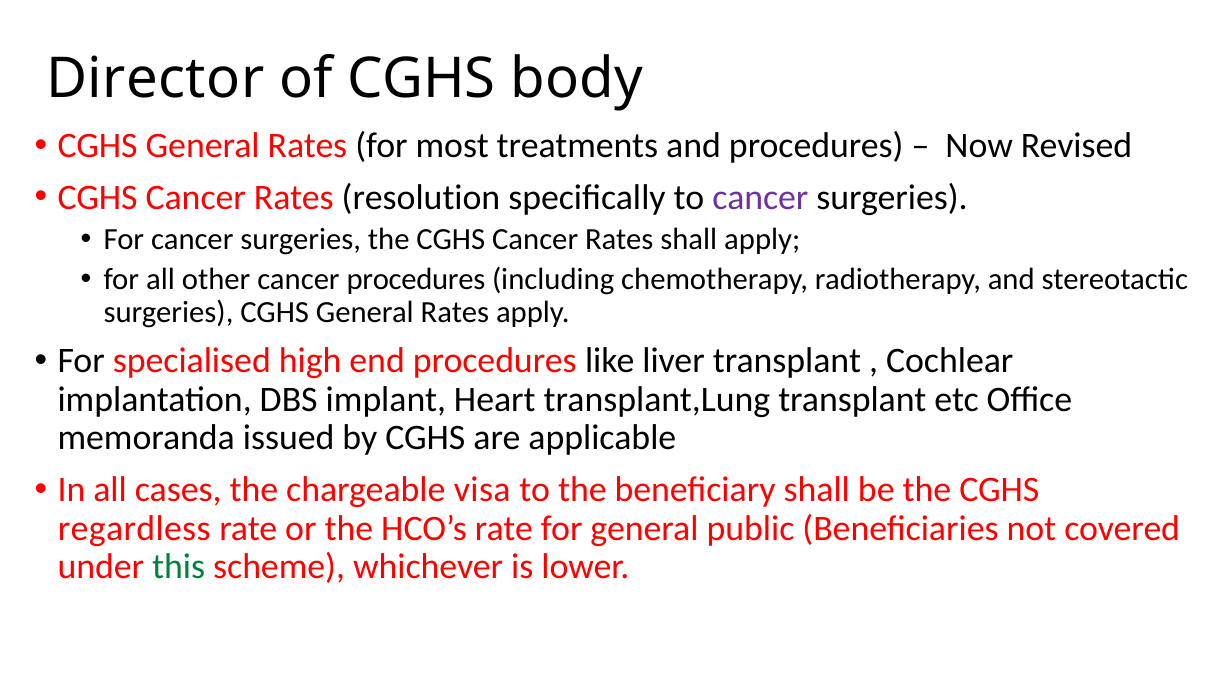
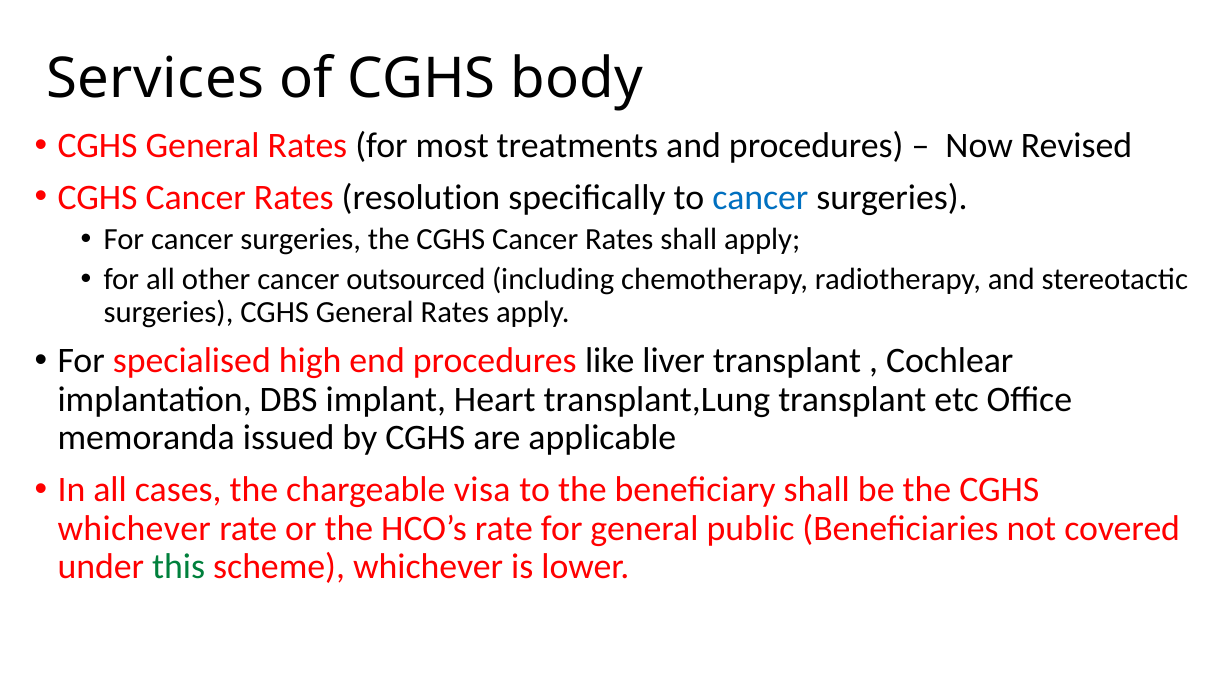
Director: Director -> Services (155, 79)
cancer colour: purple -> blue (760, 197)
cancer procedures: procedures -> outsourced (416, 279)
regardless: regardless -> whichever (134, 528)
